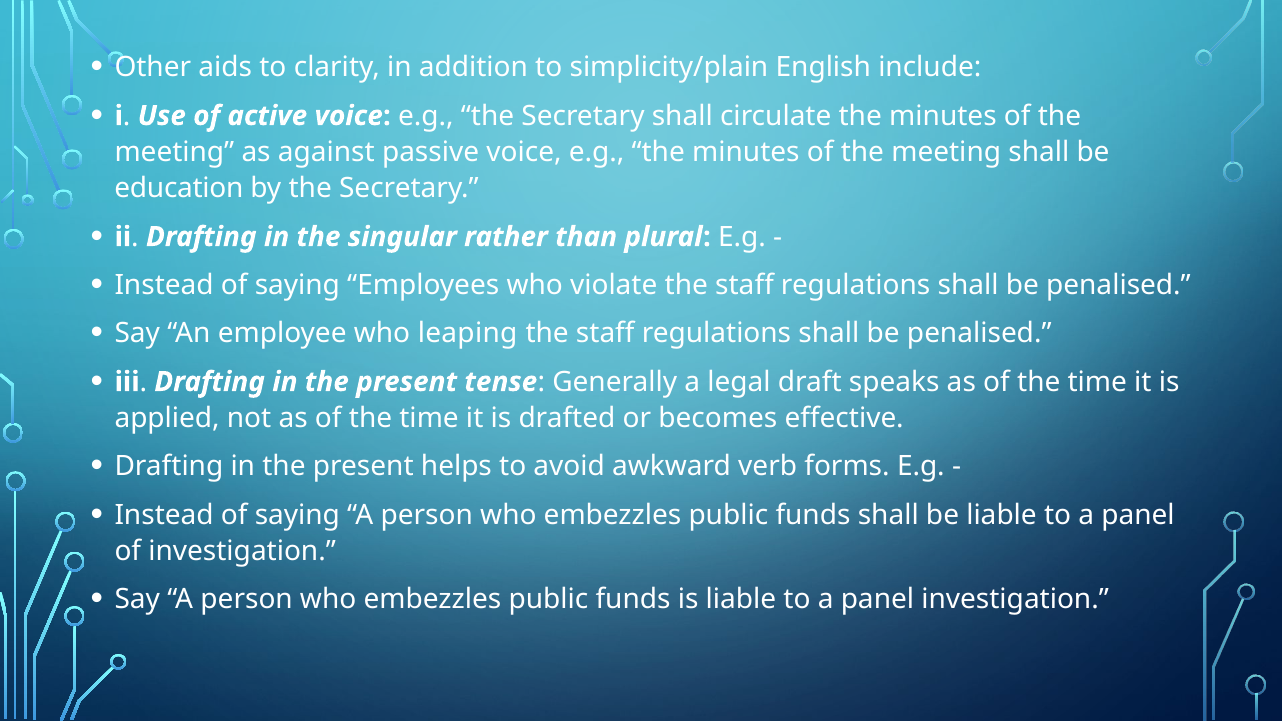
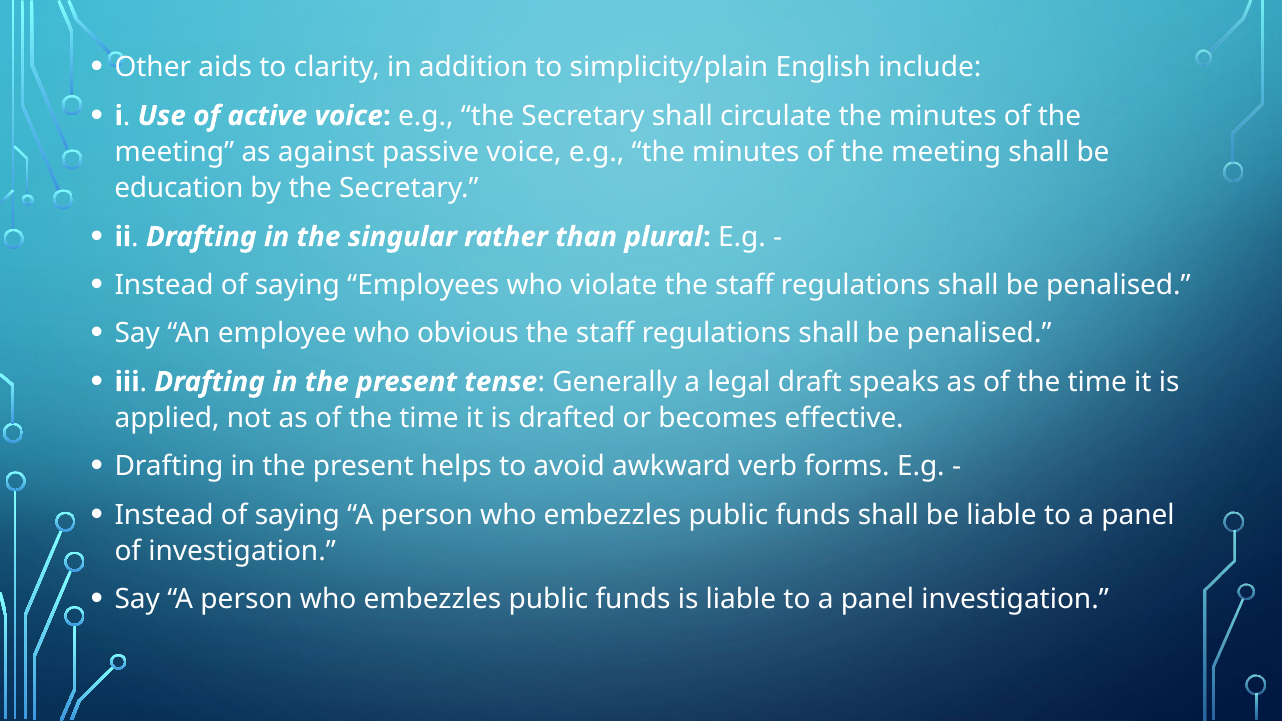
leaping: leaping -> obvious (468, 334)
